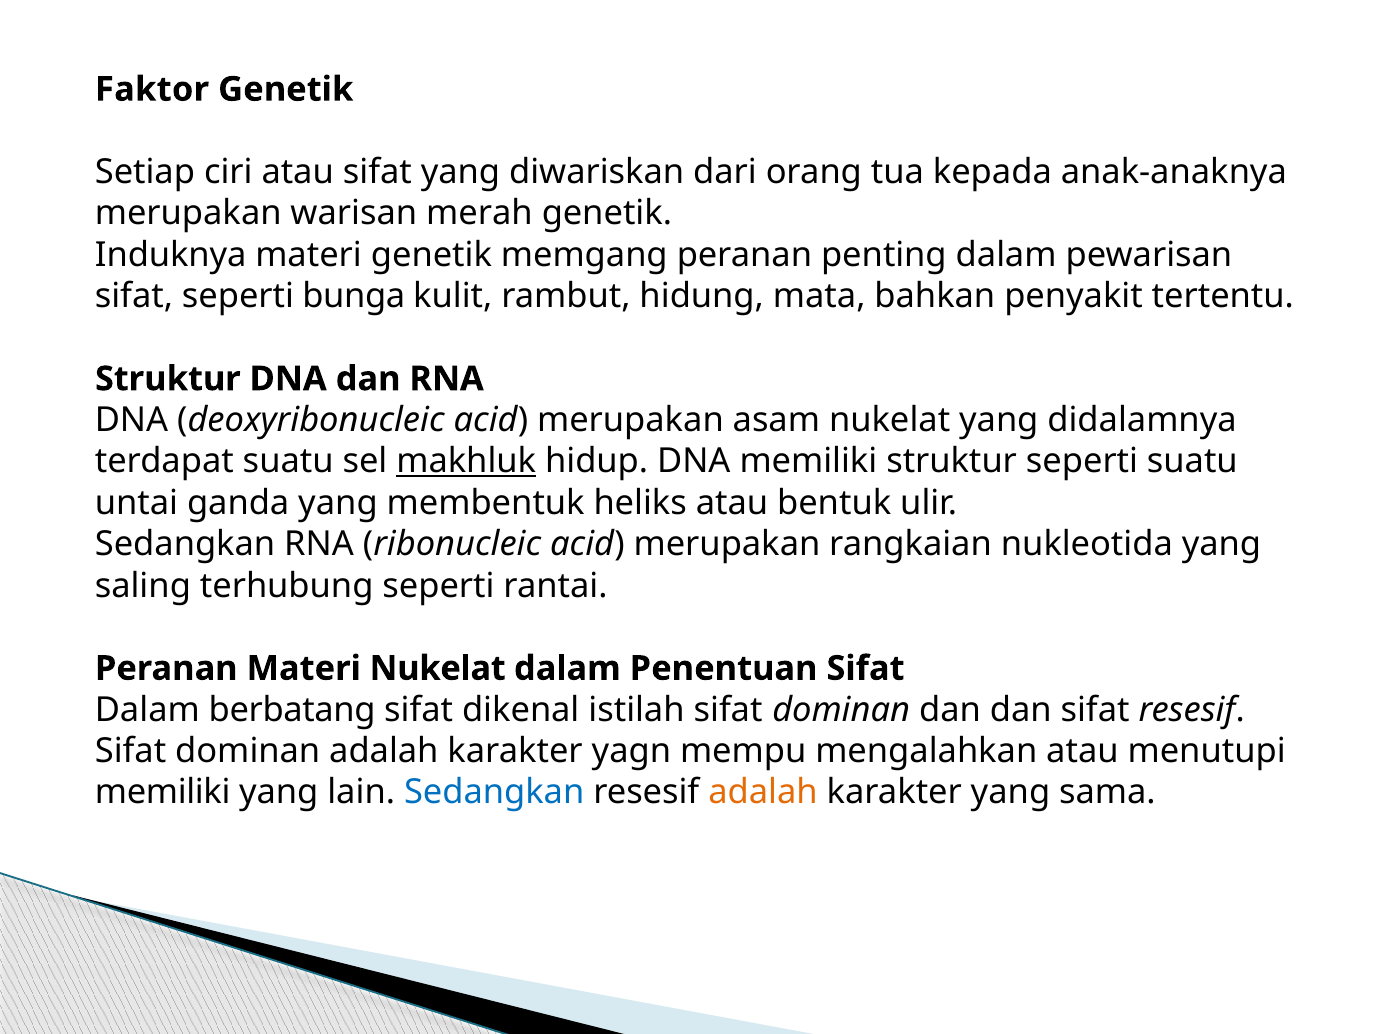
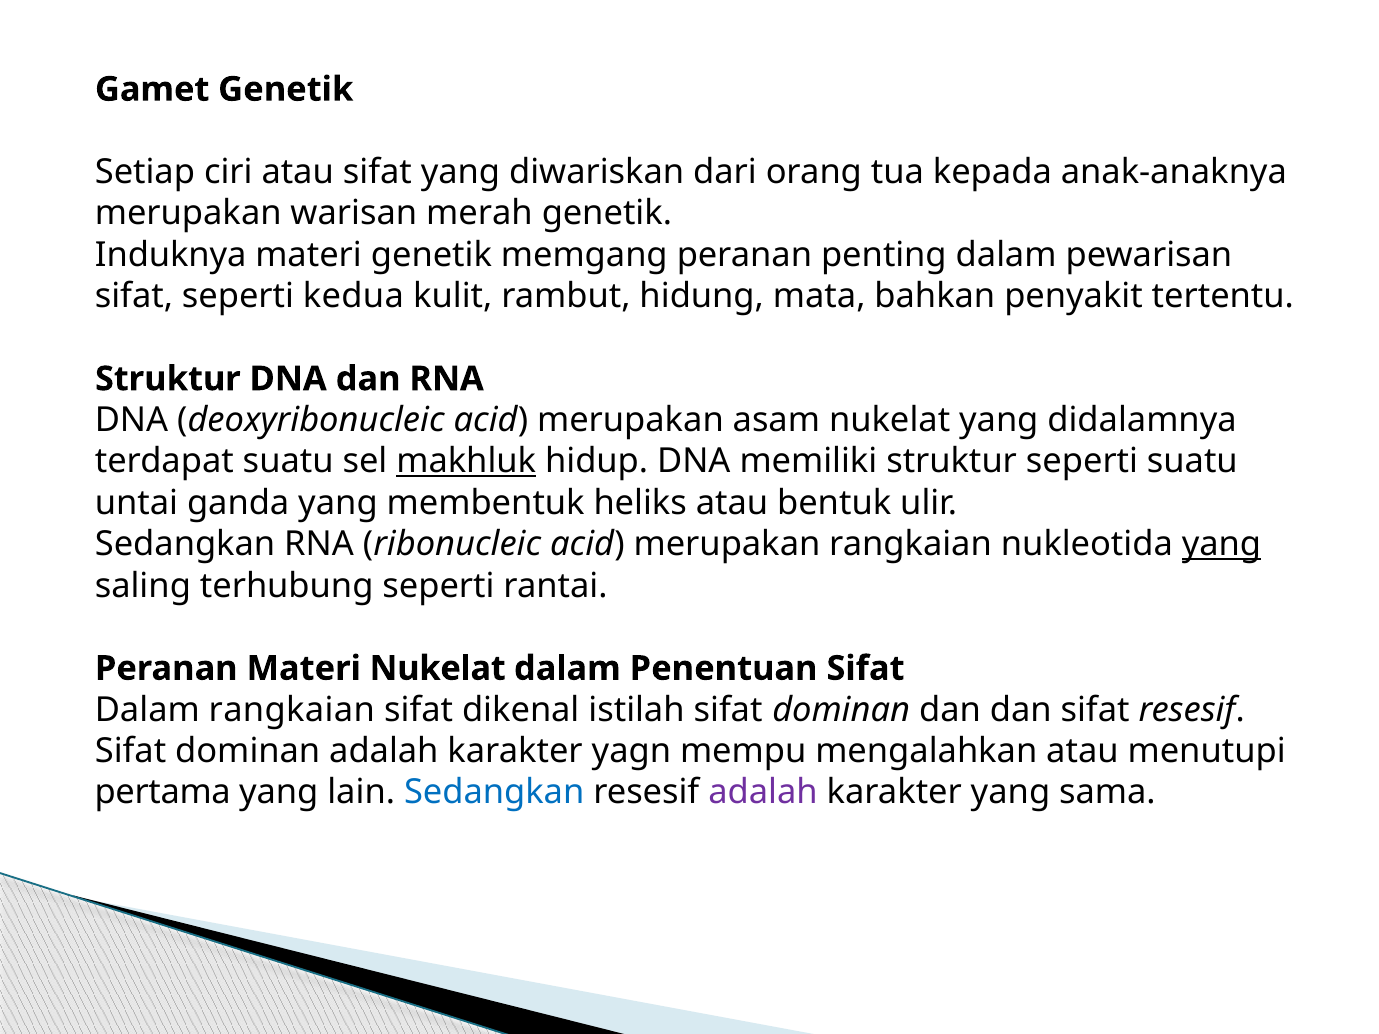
Faktor: Faktor -> Gamet (152, 89)
bunga: bunga -> kedua (353, 296)
yang underline: none -> present (1221, 544)
Dalam berbatang: berbatang -> rangkaian (292, 710)
memiliki: memiliki -> pertama (163, 793)
adalah colour: orange -> purple (763, 793)
